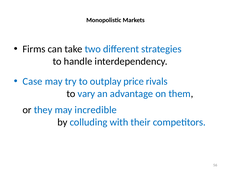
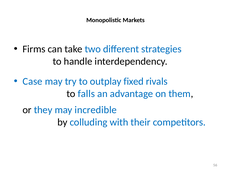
price: price -> fixed (134, 82)
vary: vary -> falls (86, 94)
